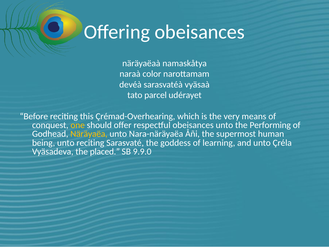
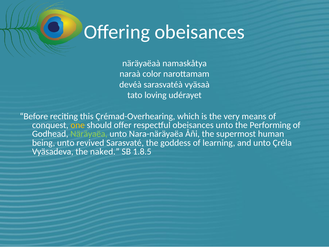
parcel: parcel -> loving (156, 95)
Näräyaëa colour: yellow -> light green (89, 134)
unto reciting: reciting -> revived (90, 143)
placed: placed -> naked (105, 151)
9.9.0: 9.9.0 -> 1.8.5 (142, 151)
